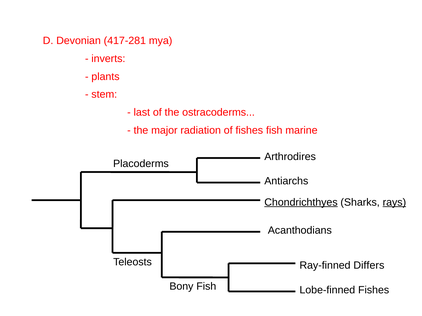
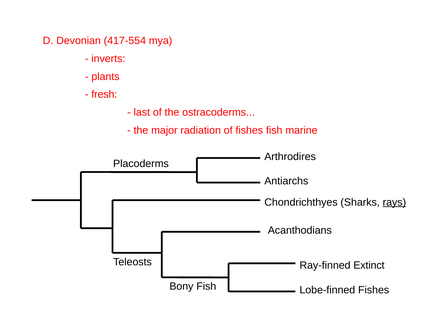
417-281: 417-281 -> 417-554 (125, 41)
stem: stem -> fresh (104, 95)
Chondrichthyes underline: present -> none (301, 203)
Differs: Differs -> Extinct (369, 266)
